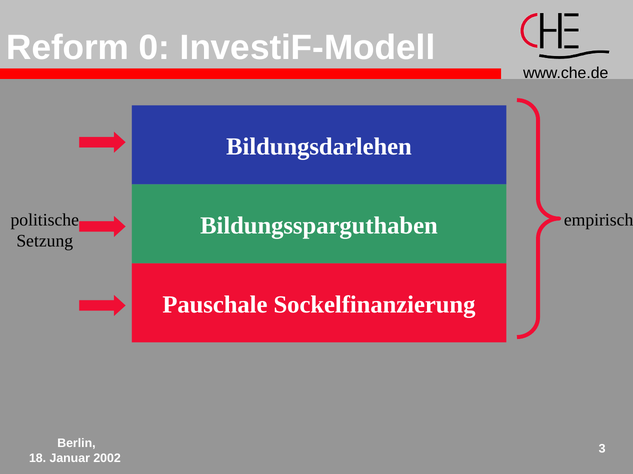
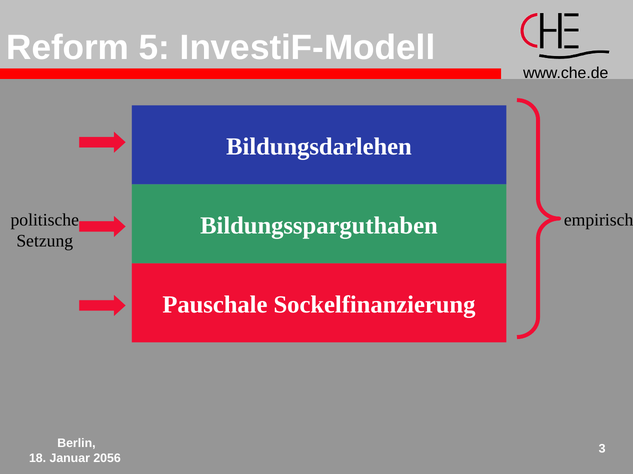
0: 0 -> 5 (154, 48)
2002: 2002 -> 2056 (107, 459)
